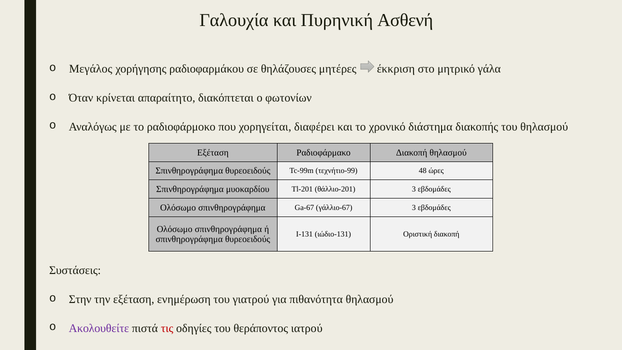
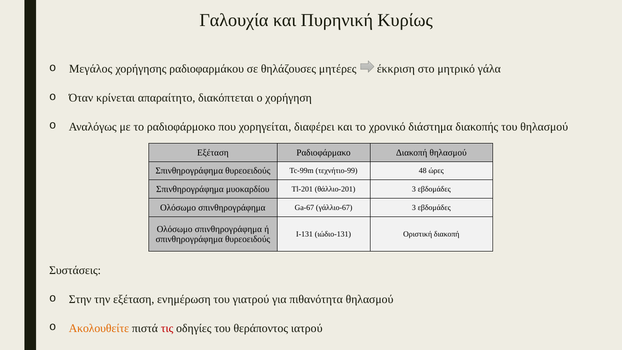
Ασθενή: Ασθενή -> Κυρίως (405, 20)
φωτονίων: φωτονίων -> χορήγηση (289, 98)
Ακολουθείτε colour: purple -> orange (99, 328)
